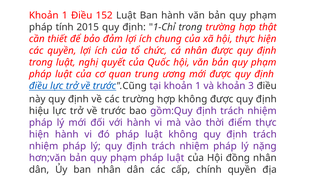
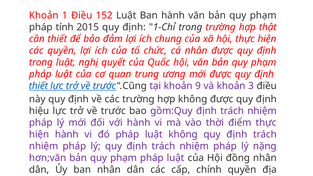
điều: điều -> thiết (38, 86)
tại khoản 1: 1 -> 9 (198, 86)
